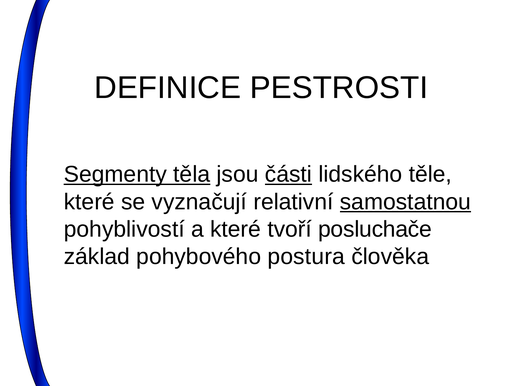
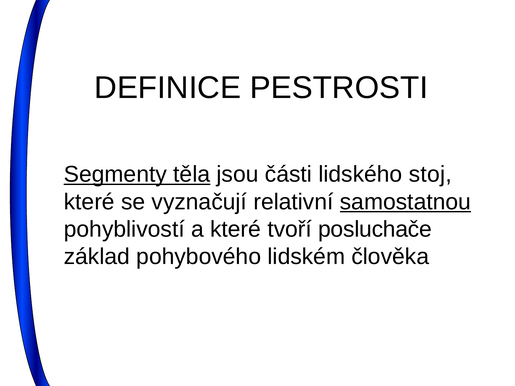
části underline: present -> none (288, 175)
těle: těle -> stoj (430, 175)
postura: postura -> lidském (306, 257)
